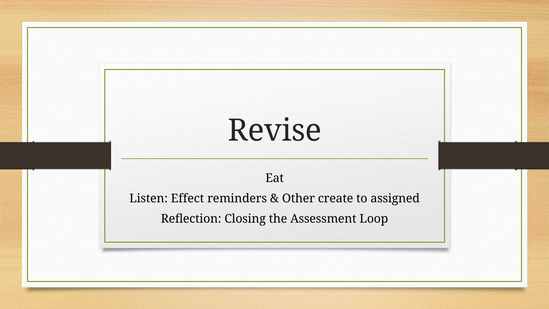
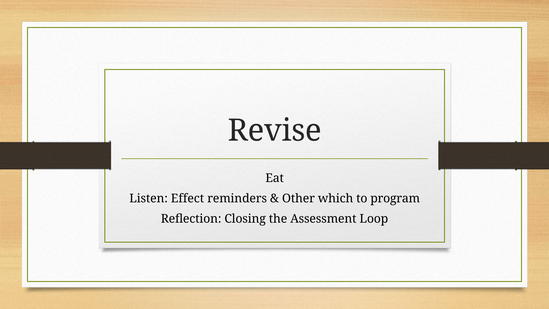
create: create -> which (336, 198)
assigned: assigned -> program (395, 198)
